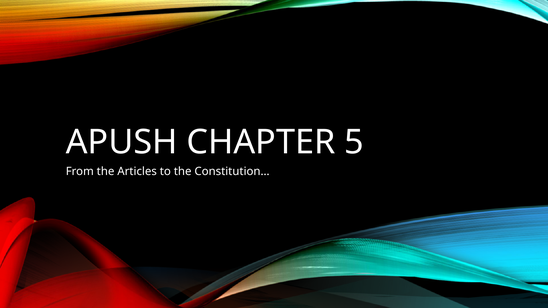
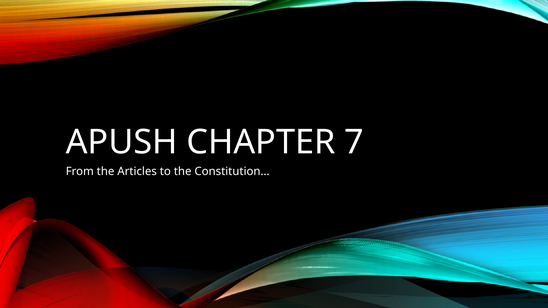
5: 5 -> 7 (354, 142)
